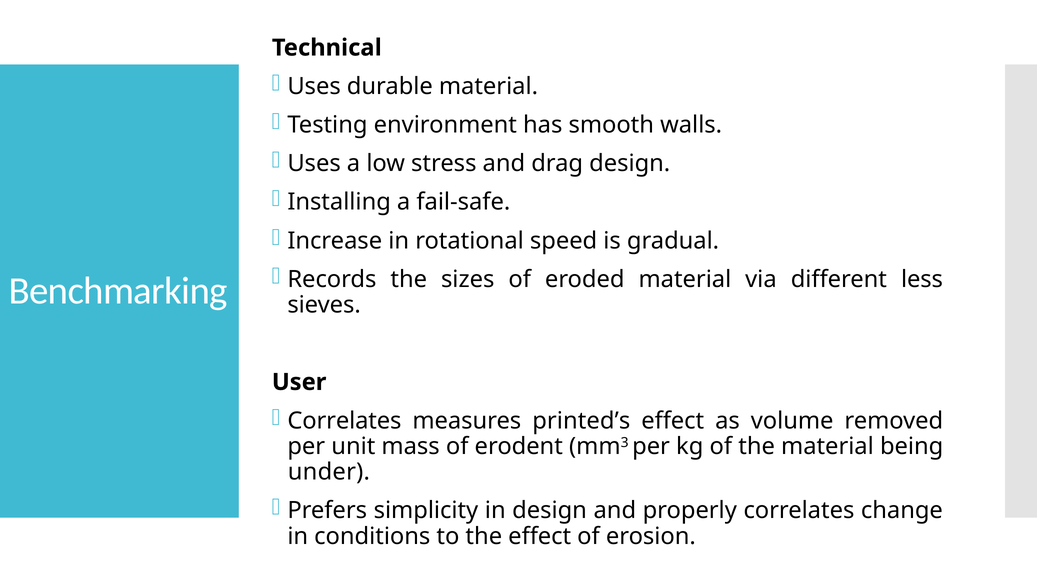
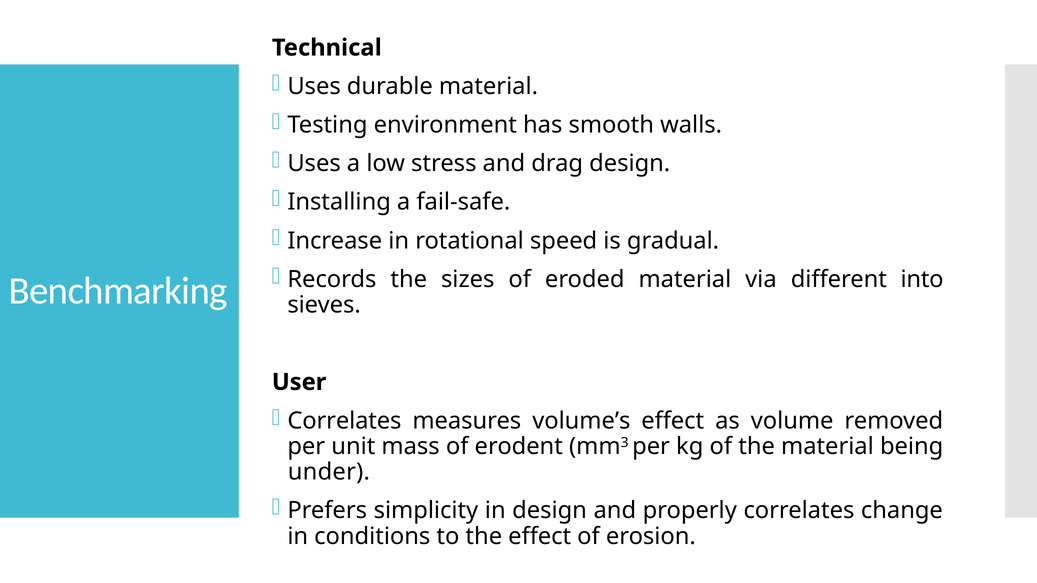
less: less -> into (922, 279)
printed’s: printed’s -> volume’s (581, 421)
